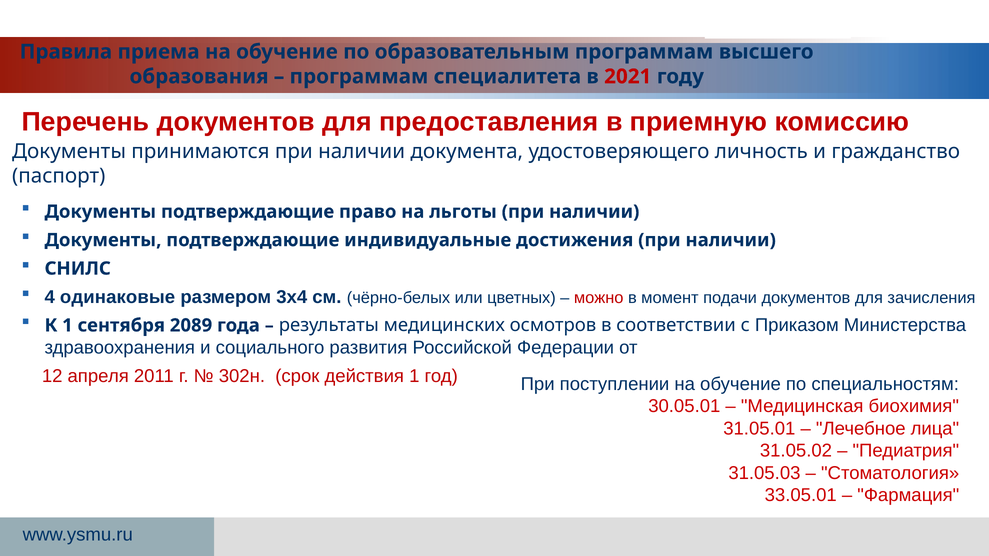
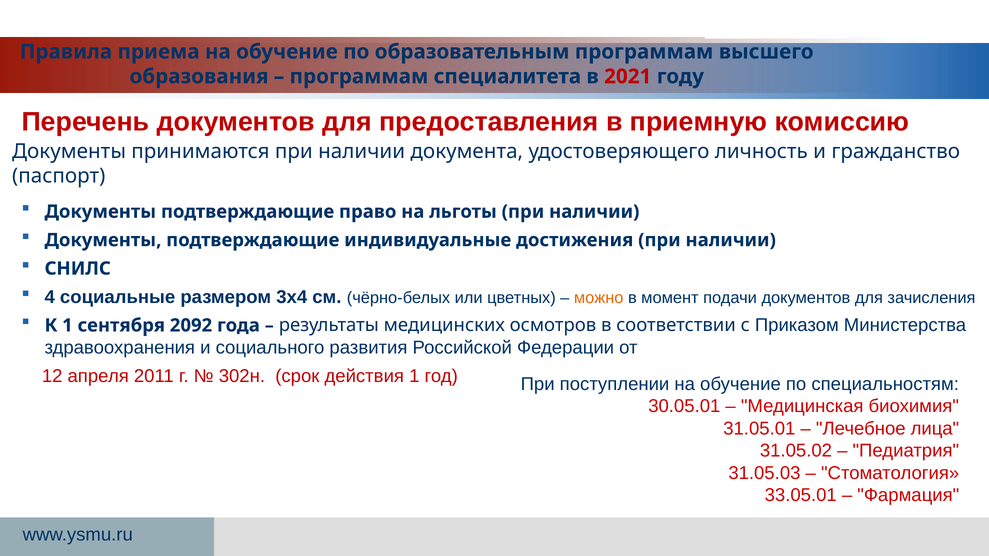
одинаковые: одинаковые -> социальные (118, 297)
можно colour: red -> orange (599, 298)
2089: 2089 -> 2092 (191, 326)
